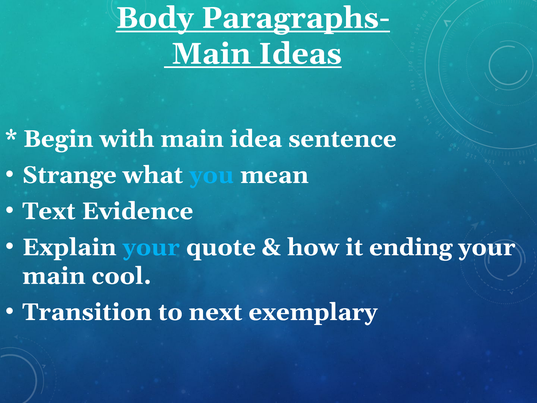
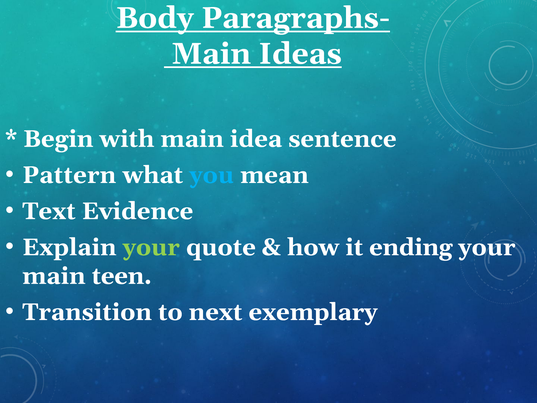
Strange: Strange -> Pattern (69, 175)
your colour: light blue -> light green (151, 247)
cool: cool -> teen (122, 276)
